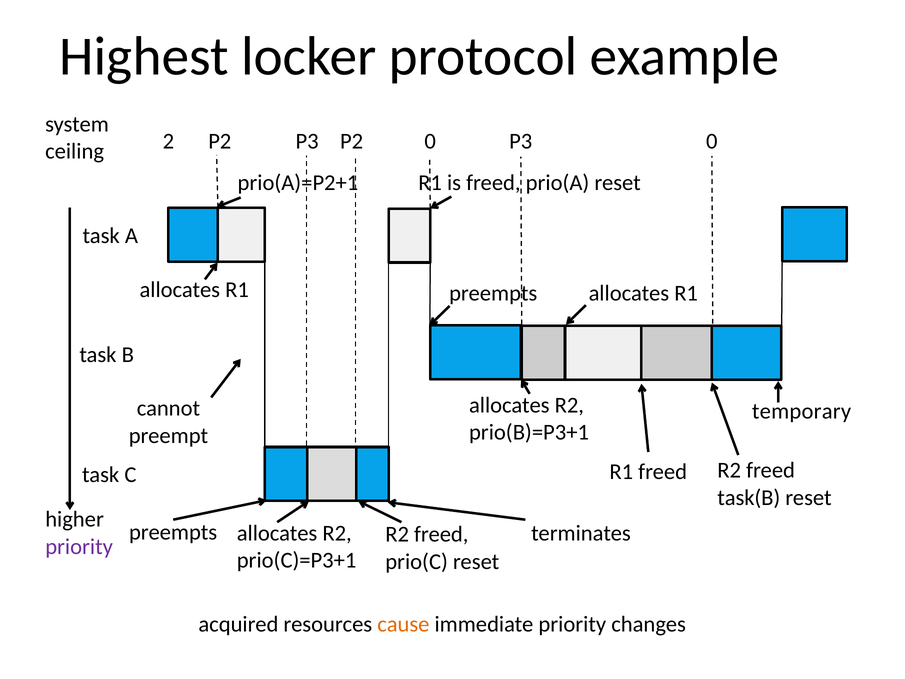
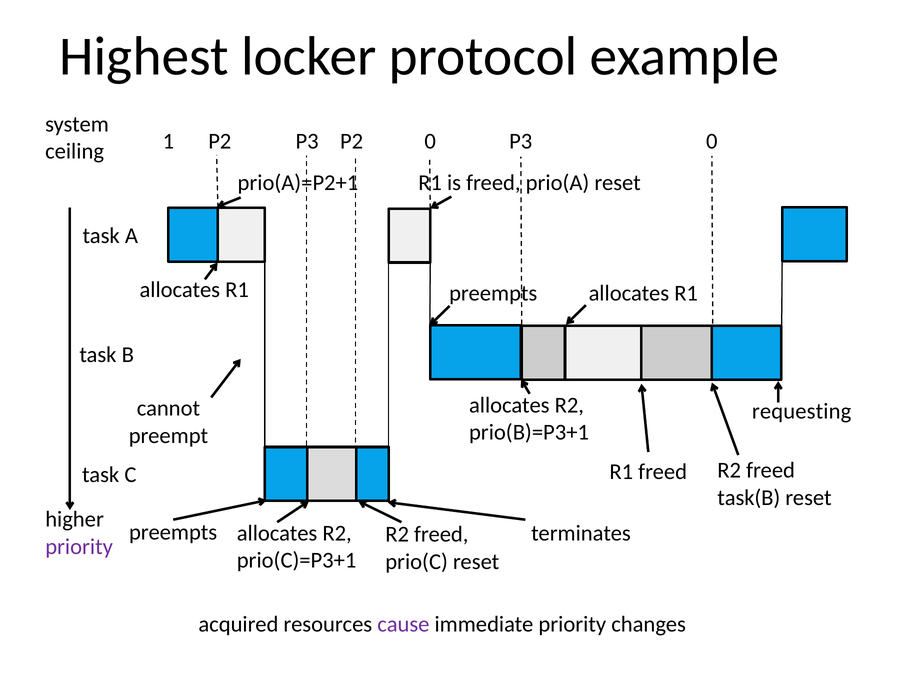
2: 2 -> 1 (168, 141)
temporary: temporary -> requesting (802, 411)
cause colour: orange -> purple (403, 624)
